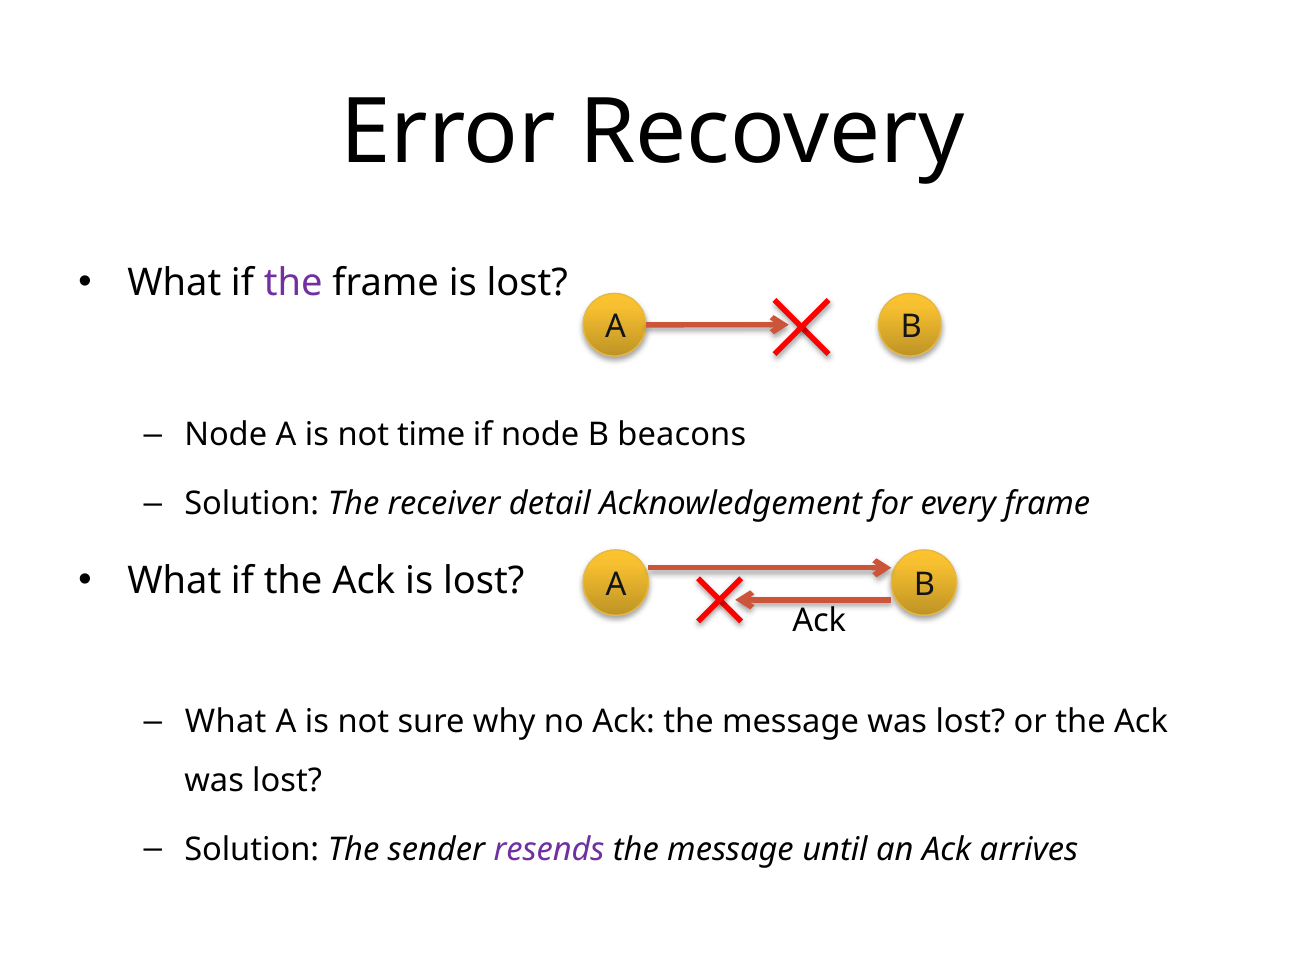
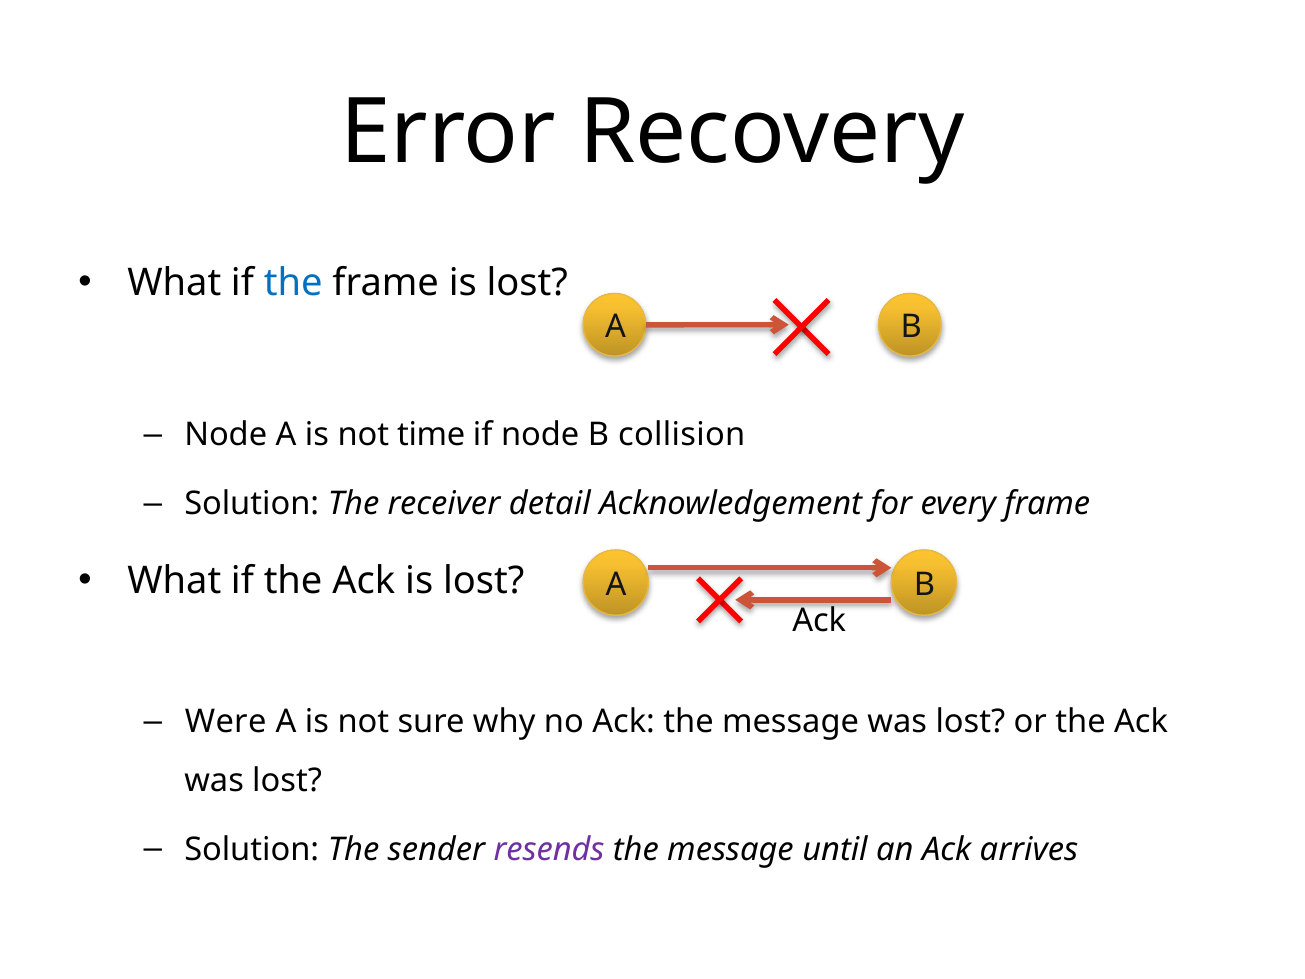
the colour: purple -> blue (293, 283)
beacons: beacons -> collision (682, 435)
What: What -> Were (226, 722)
